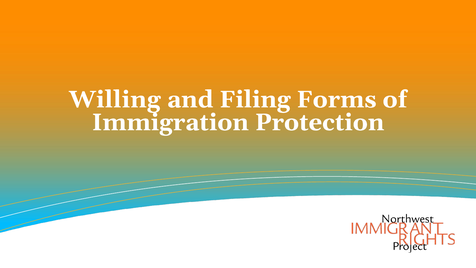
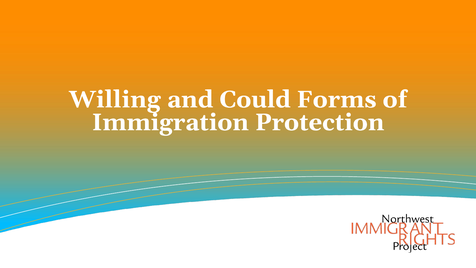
Filing: Filing -> Could (255, 99)
